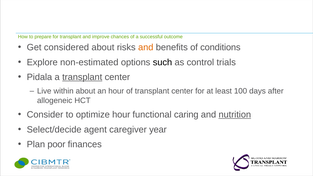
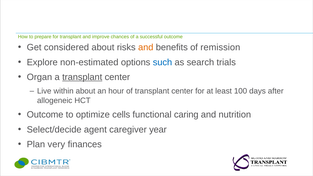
conditions: conditions -> remission (220, 47)
such colour: black -> blue (162, 62)
control: control -> search (200, 62)
Pidala: Pidala -> Organ (39, 77)
Consider: Consider -> Outcome (45, 115)
optimize hour: hour -> cells (121, 115)
nutrition underline: present -> none (235, 115)
poor: poor -> very (56, 144)
